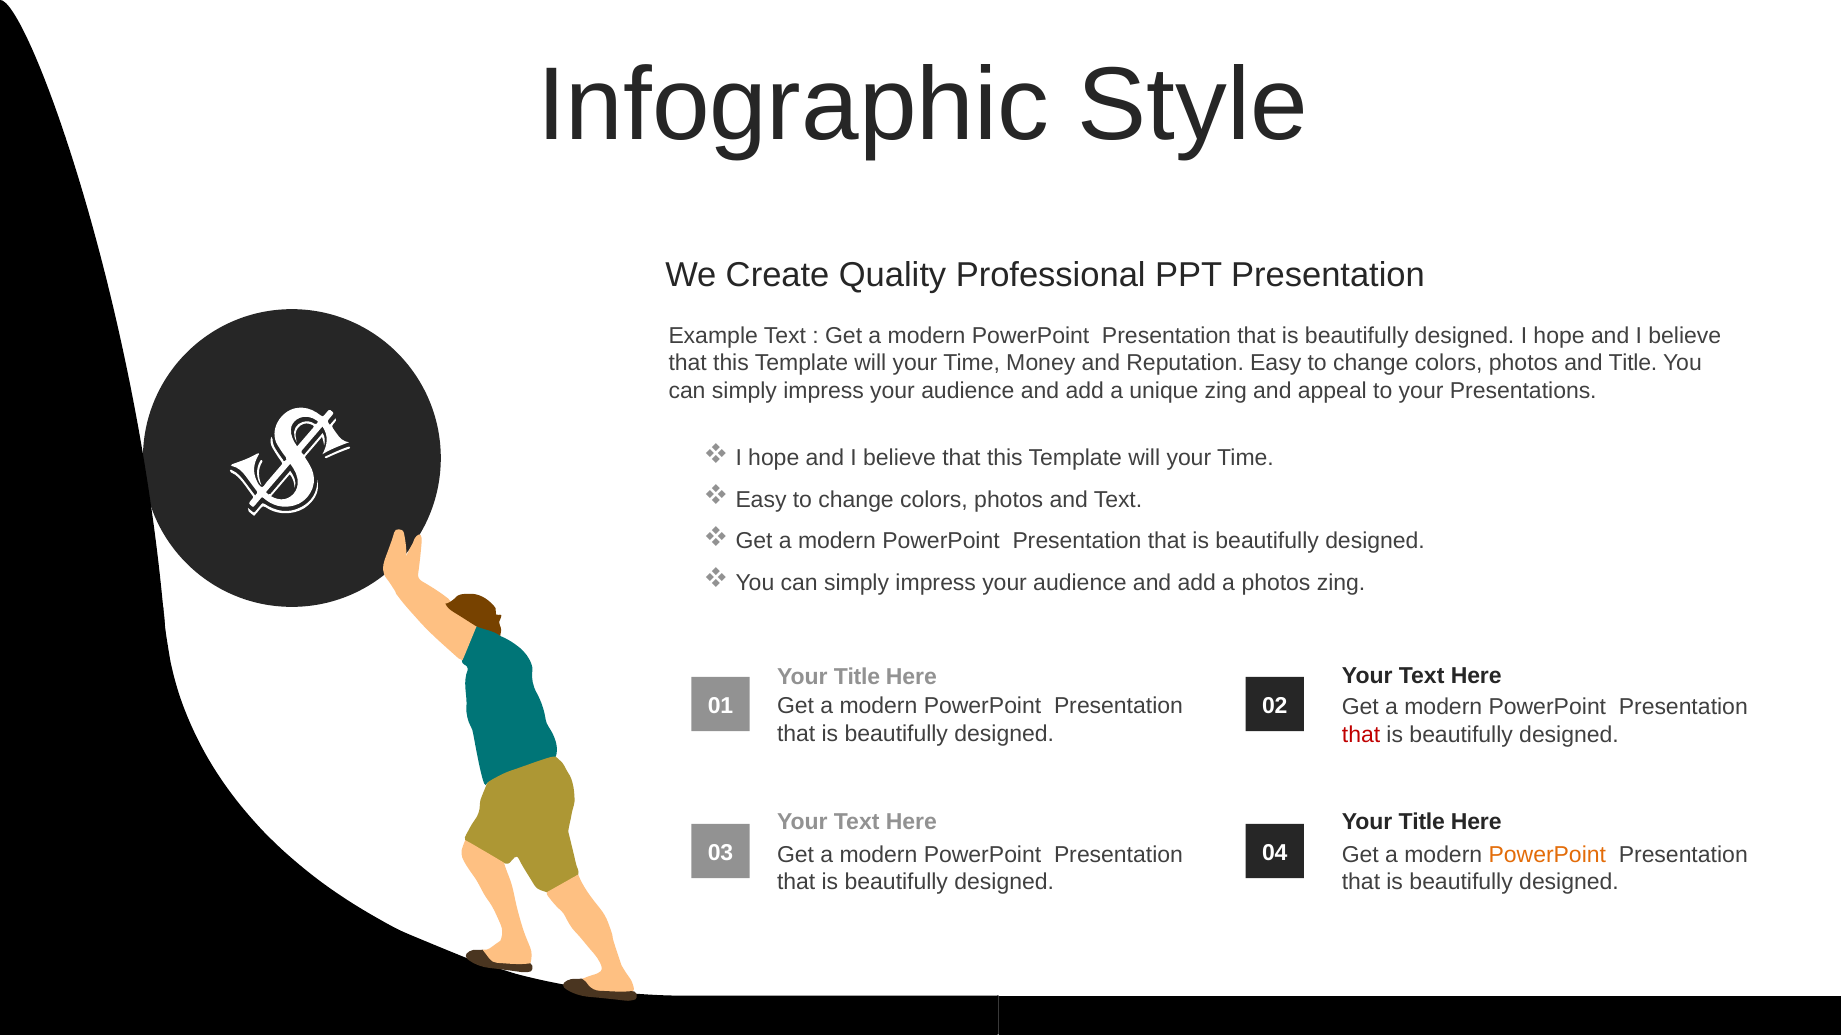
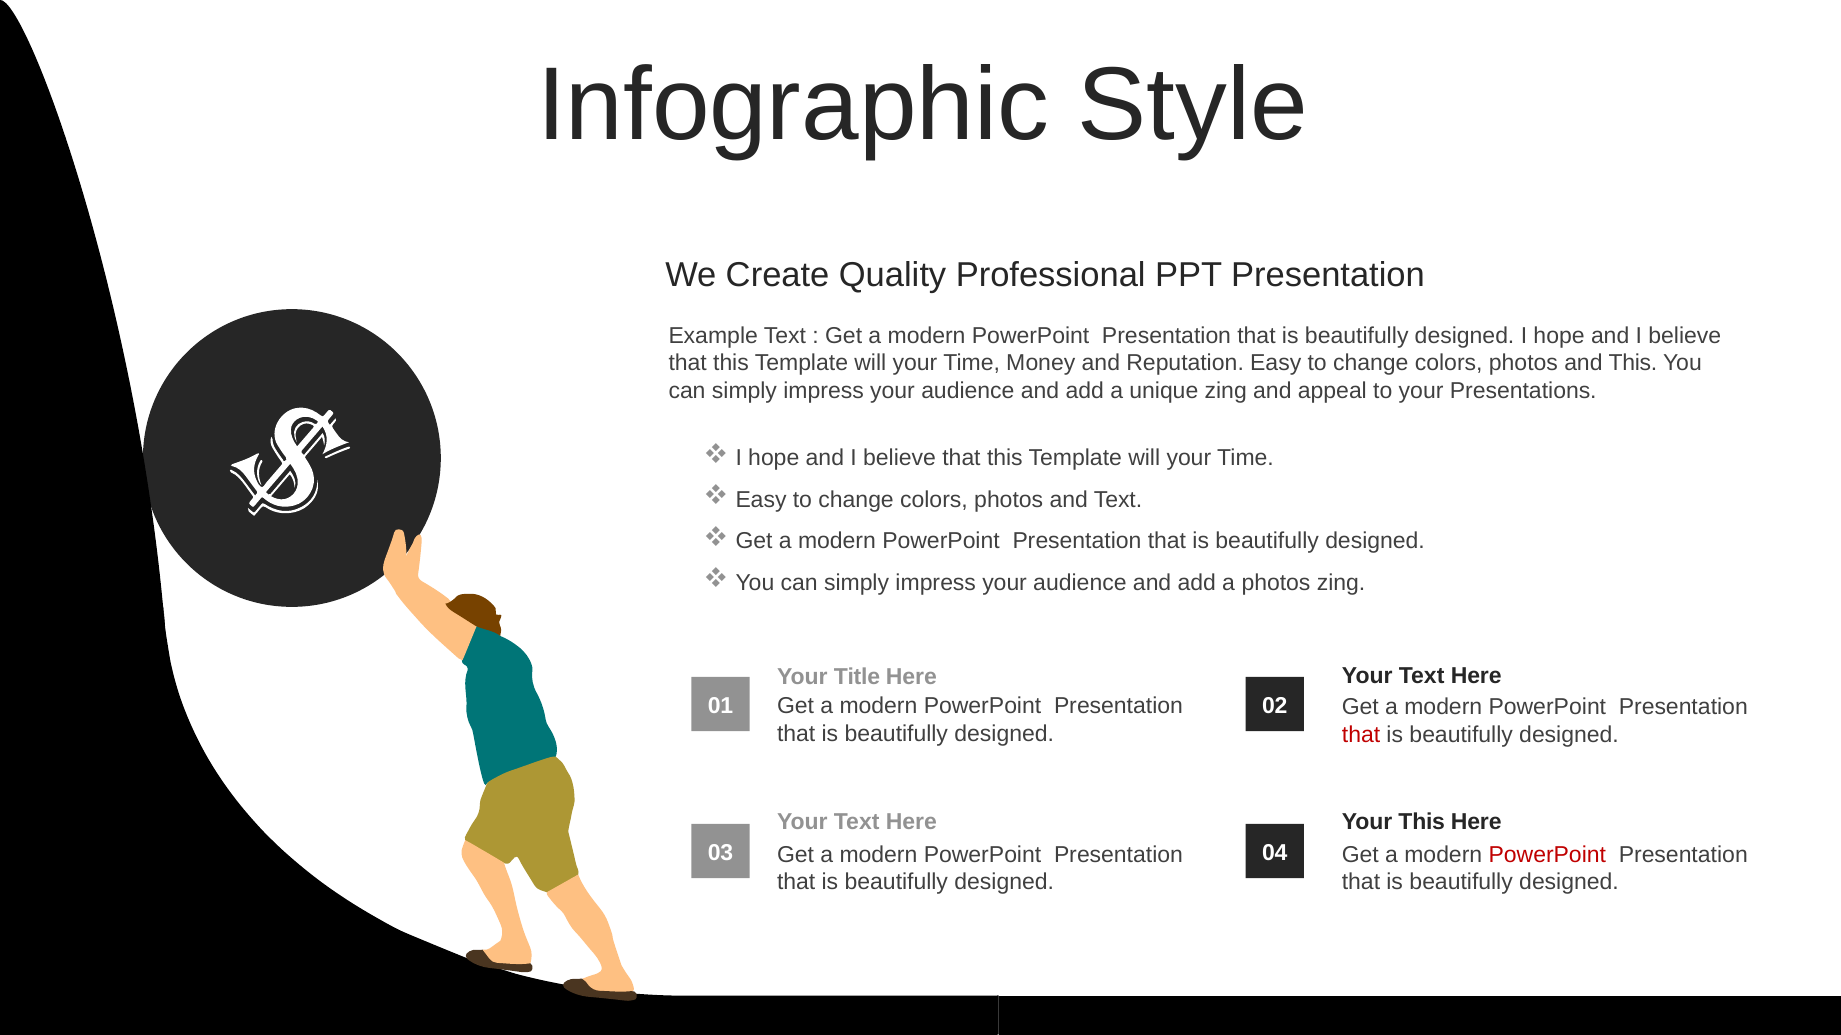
and Title: Title -> This (1633, 364)
Title: Title -> This (1422, 823)
PowerPoint colour: orange -> red (1547, 855)
